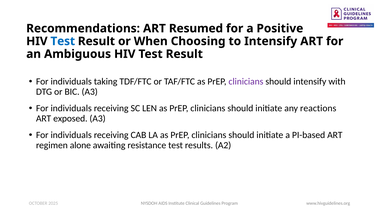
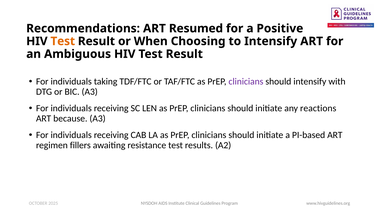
Test colour: blue -> orange (63, 41)
exposed: exposed -> because (70, 119)
alone: alone -> fillers (80, 145)
